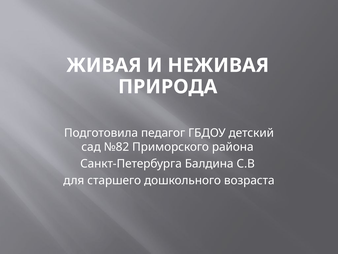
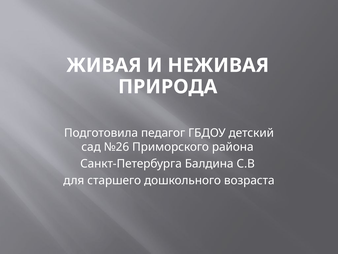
№82: №82 -> №26 (116, 147)
